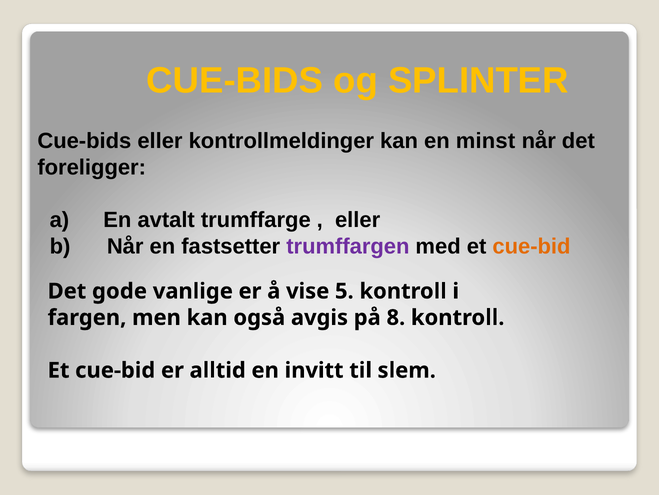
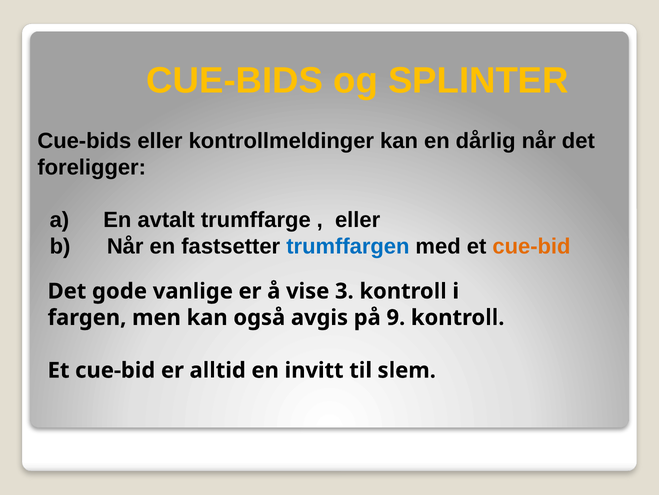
minst: minst -> dårlig (486, 141)
trumffargen colour: purple -> blue (348, 246)
5: 5 -> 3 (344, 291)
8: 8 -> 9 (396, 317)
